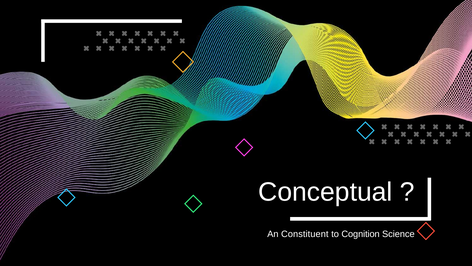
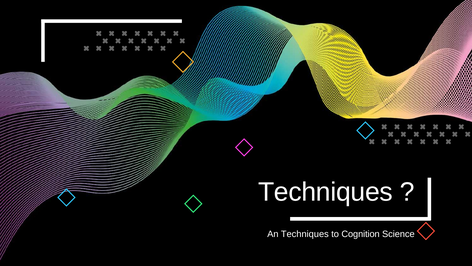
Conceptual: Conceptual -> Techniques (325, 192)
An Constituent: Constituent -> Techniques (305, 234)
